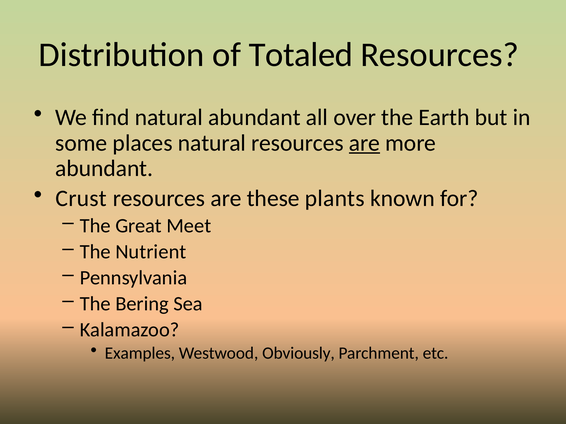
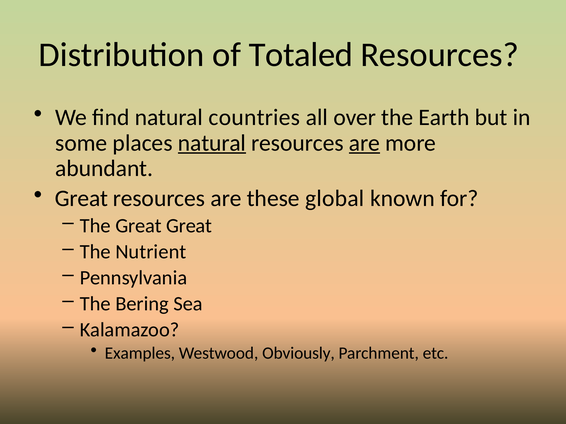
natural abundant: abundant -> countries (254, 118)
natural underline: none -> present (212, 143)
Crust: Crust -> Great (81, 199)
plants: plants -> global (335, 199)
Great Meet: Meet -> Great (189, 226)
